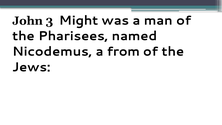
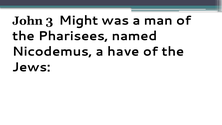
from: from -> have (123, 51)
